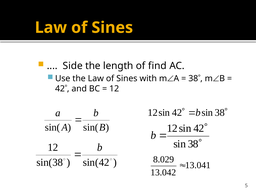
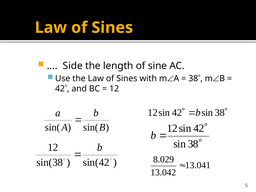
find: find -> sine (157, 66)
